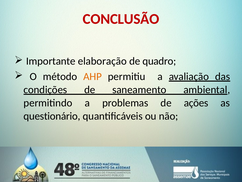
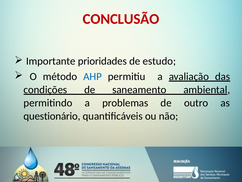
elaboração: elaboração -> prioridades (102, 61)
quadro: quadro -> estudo (159, 61)
AHP colour: orange -> blue (93, 76)
ações: ações -> outro (196, 103)
